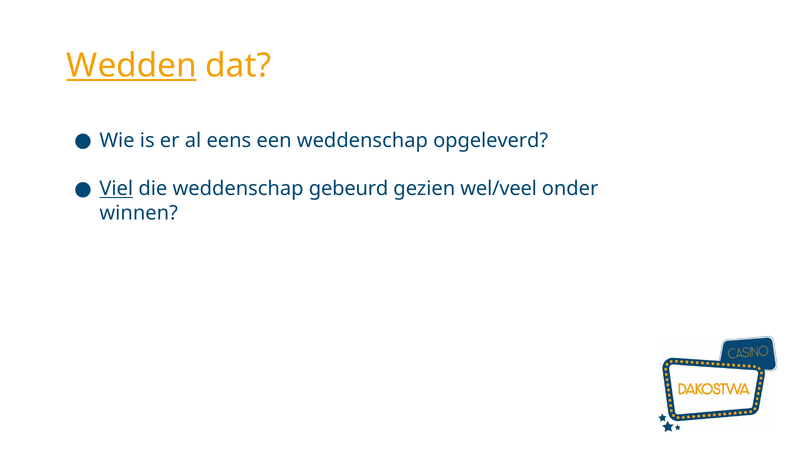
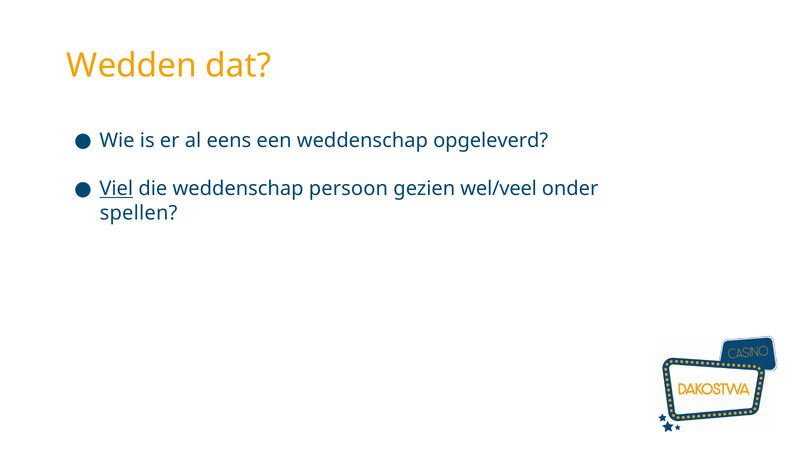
Wedden underline: present -> none (132, 65)
gebeurd: gebeurd -> persoon (348, 189)
winnen: winnen -> spellen (139, 213)
